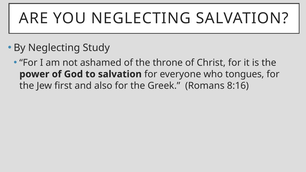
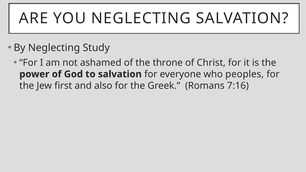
tongues: tongues -> peoples (245, 74)
8:16: 8:16 -> 7:16 (238, 86)
